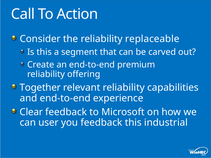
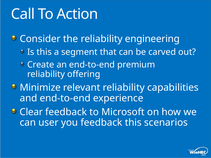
replaceable: replaceable -> engineering (152, 39)
Together: Together -> Minimize (40, 88)
industrial: industrial -> scenarios (166, 123)
